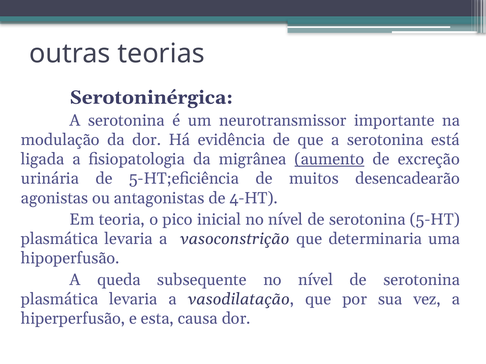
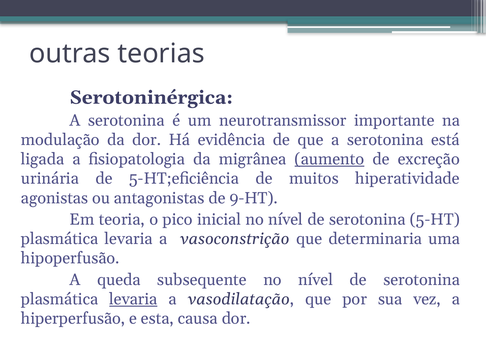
desencadearão: desencadearão -> hiperatividade (407, 179)
4-HT: 4-HT -> 9-HT (254, 198)
levaria underline: none -> present (133, 300)
